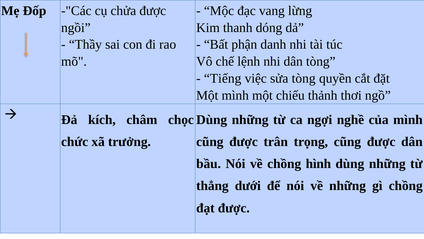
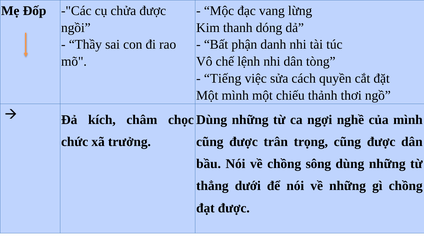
sửa tòng: tòng -> cách (304, 78)
hình: hình -> sông (318, 163)
